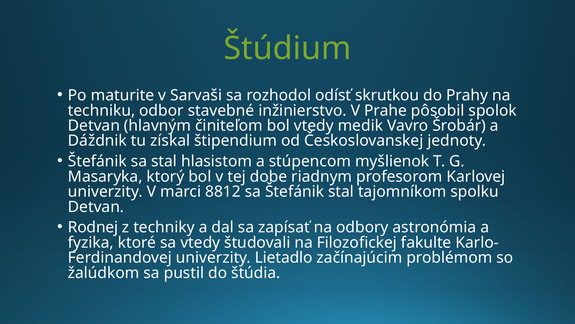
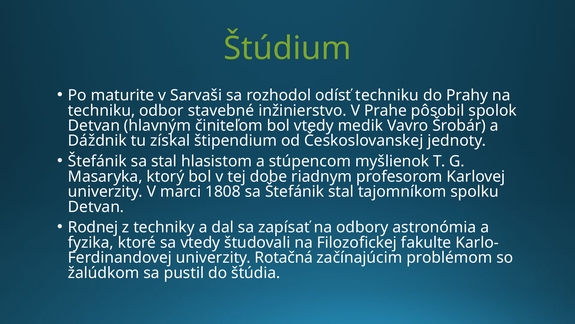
odísť skrutkou: skrutkou -> techniku (387, 95)
8812: 8812 -> 1808 (223, 191)
Lietadlo: Lietadlo -> Rotačná (284, 257)
